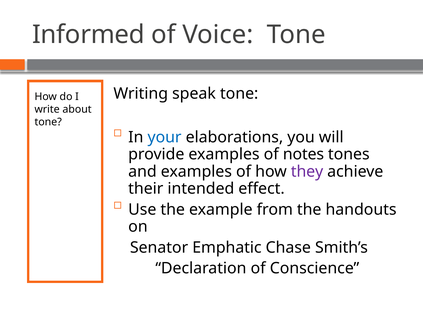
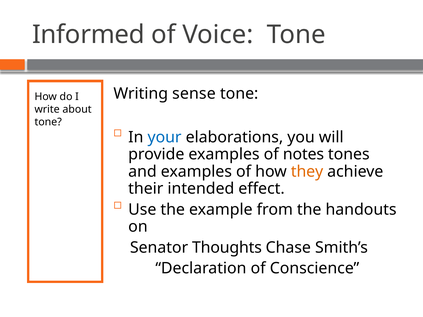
speak: speak -> sense (194, 94)
they colour: purple -> orange (307, 172)
Emphatic: Emphatic -> Thoughts (227, 248)
